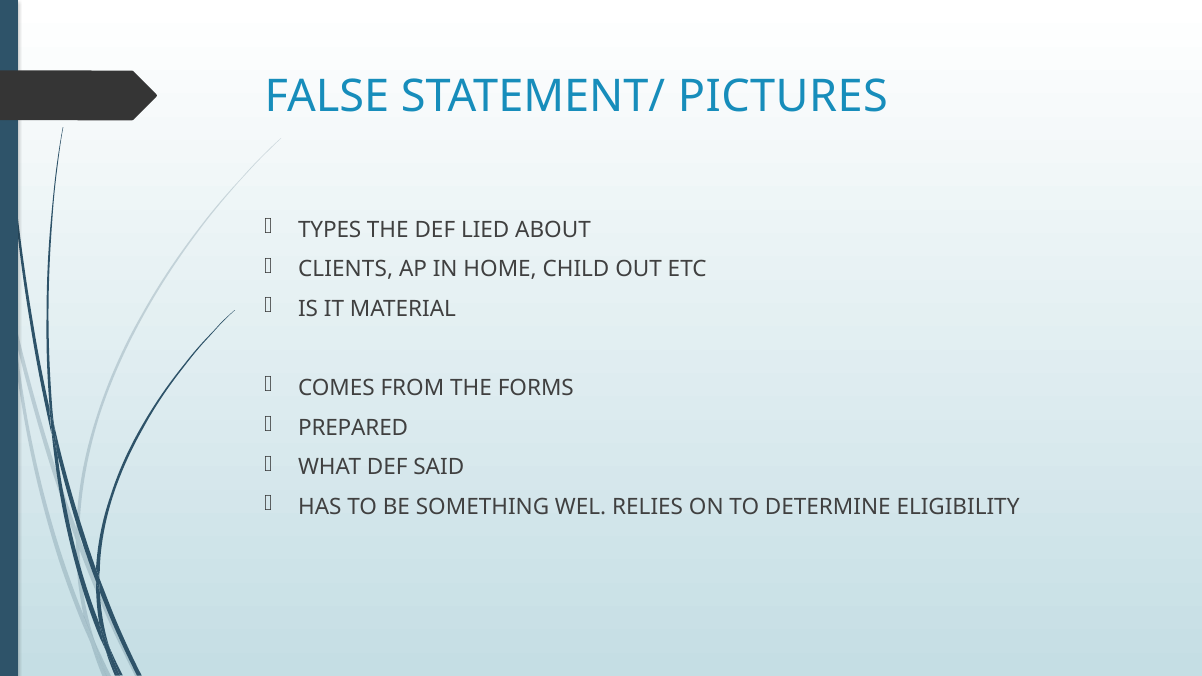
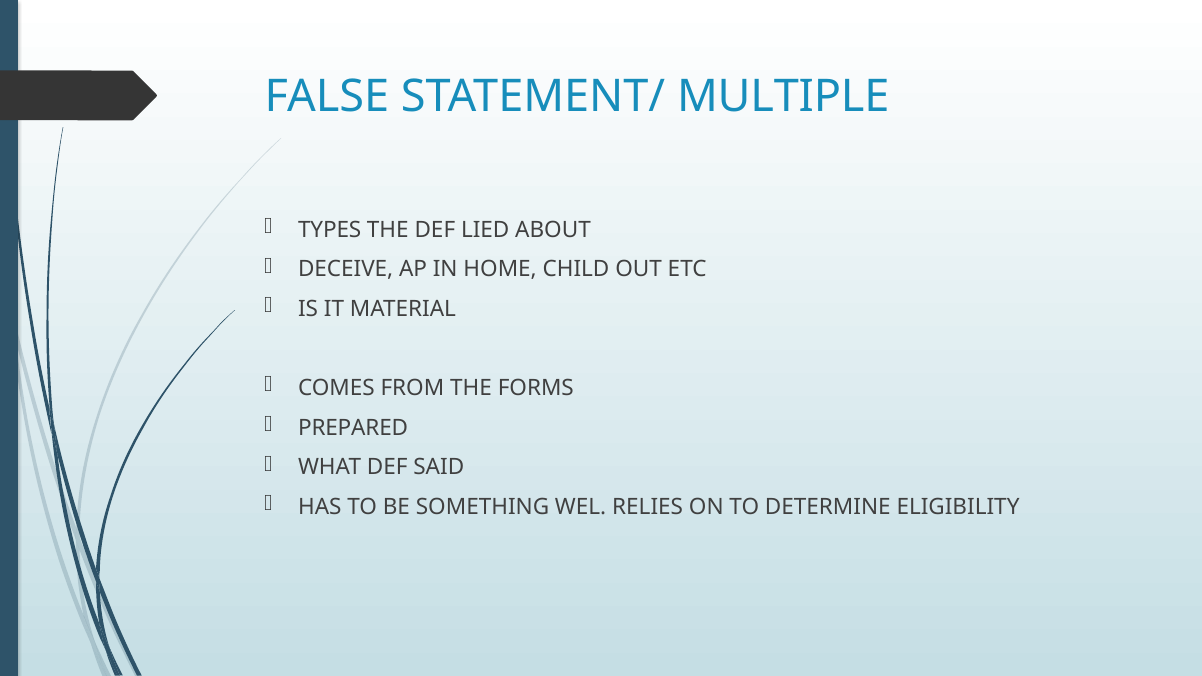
PICTURES: PICTURES -> MULTIPLE (783, 96)
CLIENTS: CLIENTS -> DECEIVE (346, 270)
